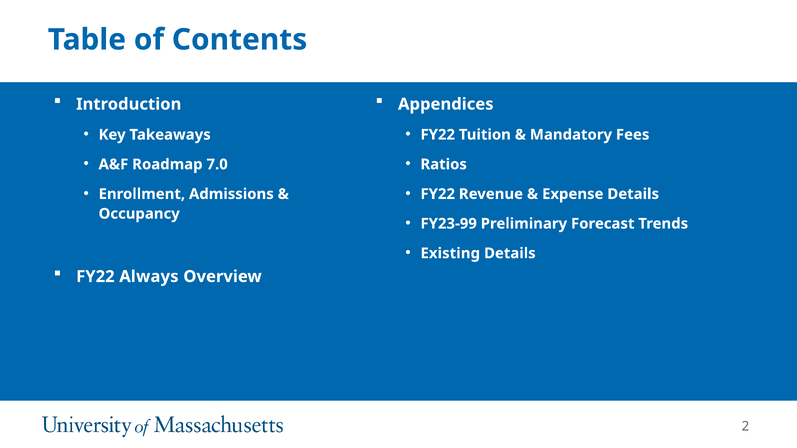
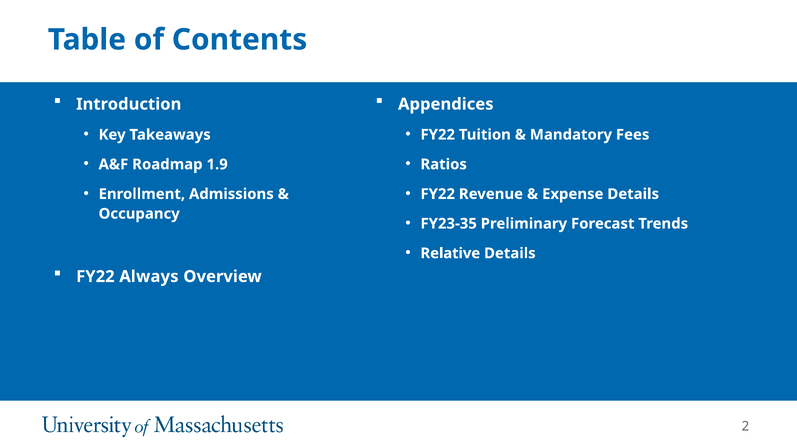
7.0: 7.0 -> 1.9 (217, 164)
FY23-99: FY23-99 -> FY23-35 (449, 224)
Existing: Existing -> Relative (450, 253)
